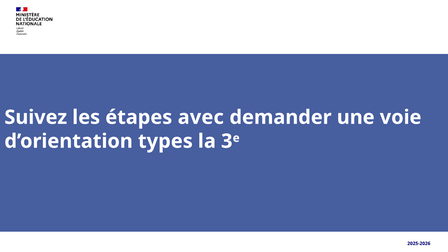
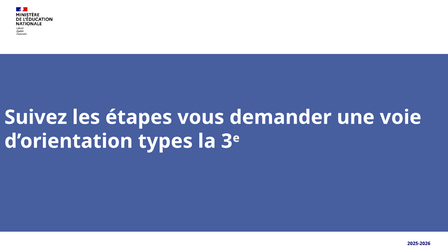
avec: avec -> vous (201, 117)
